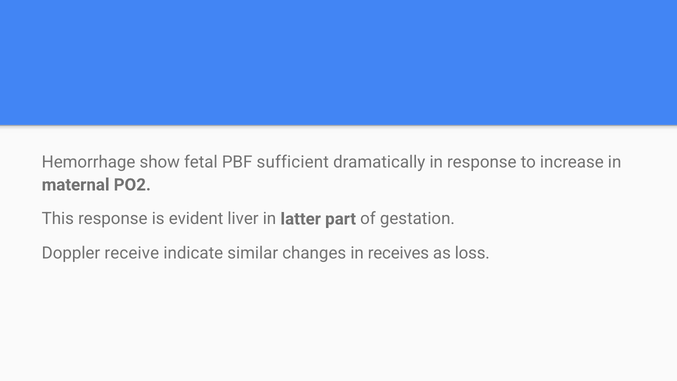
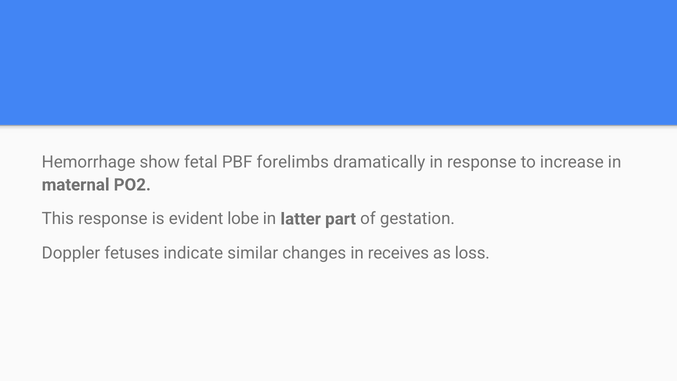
sufficient: sufficient -> forelimbs (293, 162)
liver: liver -> lobe (243, 219)
receive: receive -> fetuses (132, 253)
